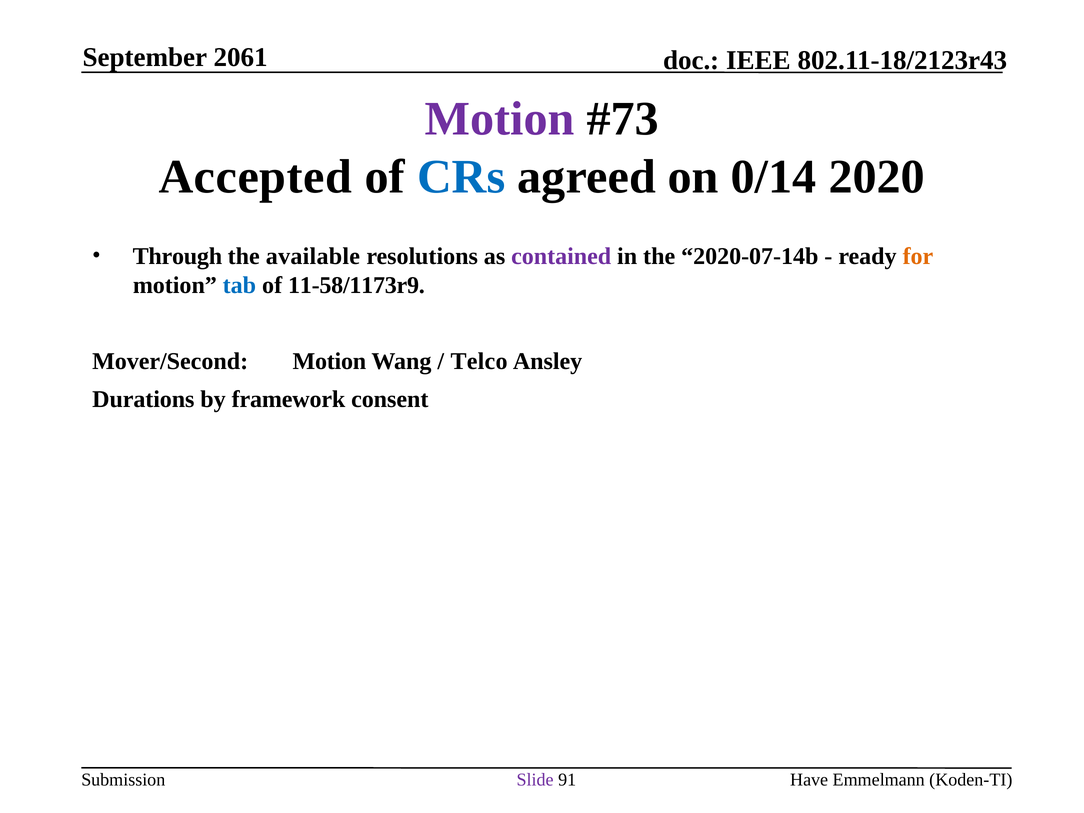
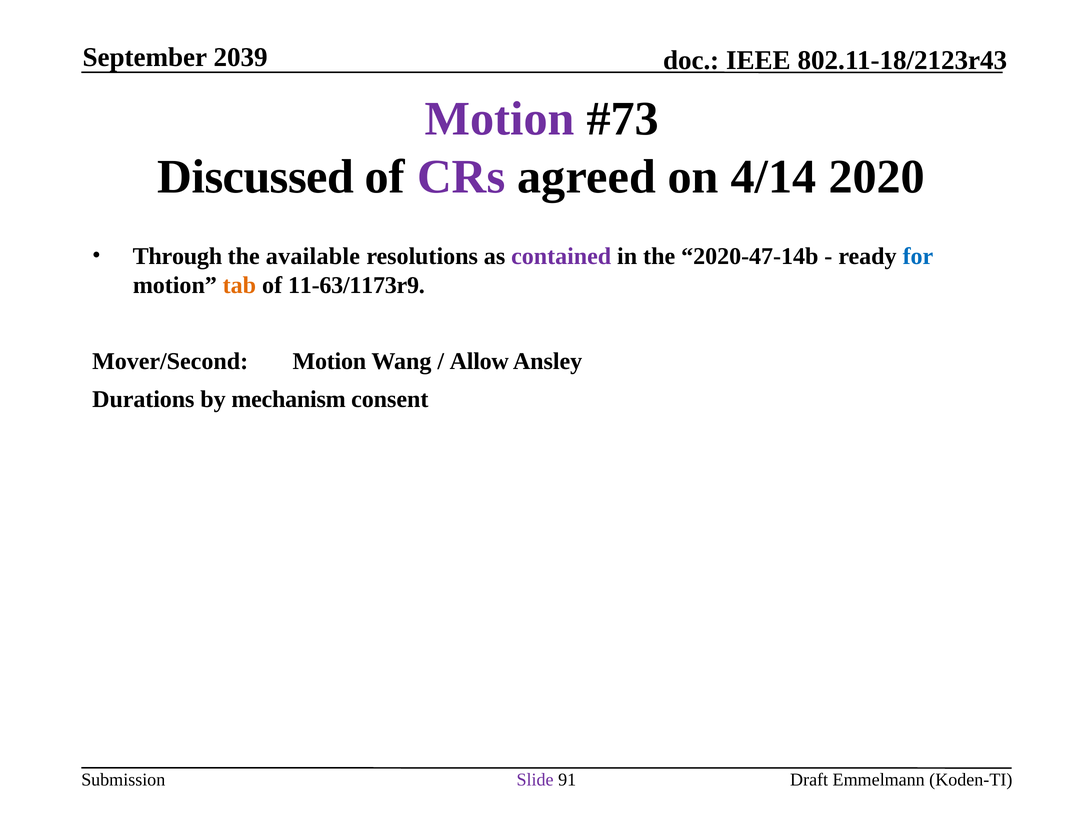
2061: 2061 -> 2039 (241, 57)
Accepted: Accepted -> Discussed (256, 177)
CRs colour: blue -> purple (461, 177)
0/14: 0/14 -> 4/14 (774, 177)
2020-07-14b: 2020-07-14b -> 2020-47-14b (750, 256)
for colour: orange -> blue (918, 256)
tab colour: blue -> orange (239, 285)
11-58/1173r9: 11-58/1173r9 -> 11-63/1173r9 (356, 285)
Telco: Telco -> Allow (479, 361)
framework: framework -> mechanism (289, 399)
Have: Have -> Draft (809, 780)
